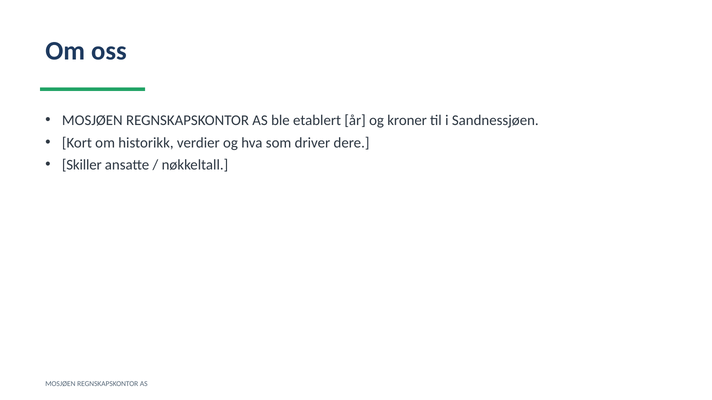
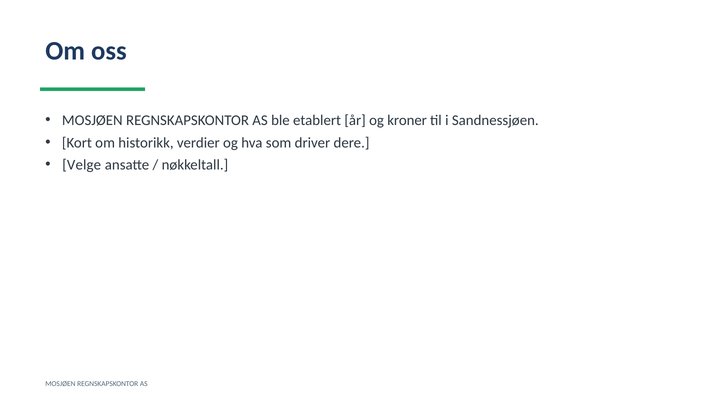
Skiller: Skiller -> Velge (82, 165)
